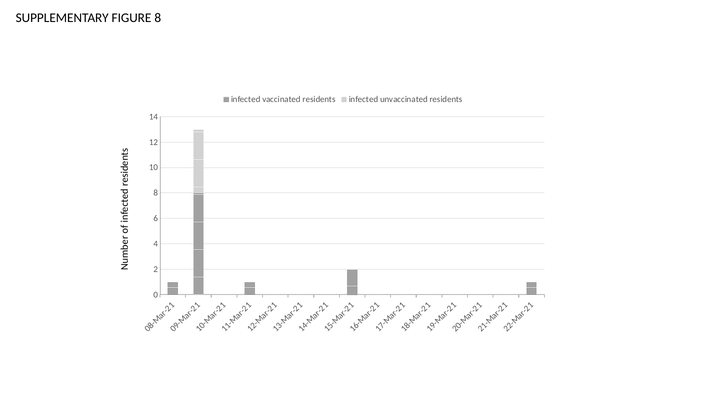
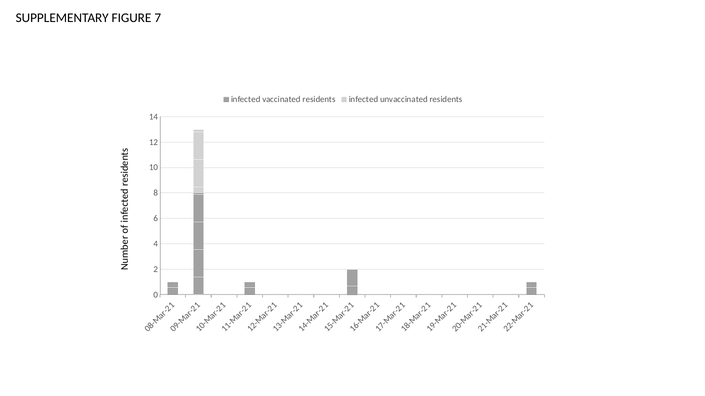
FIGURE 8: 8 -> 7 (158, 18)
